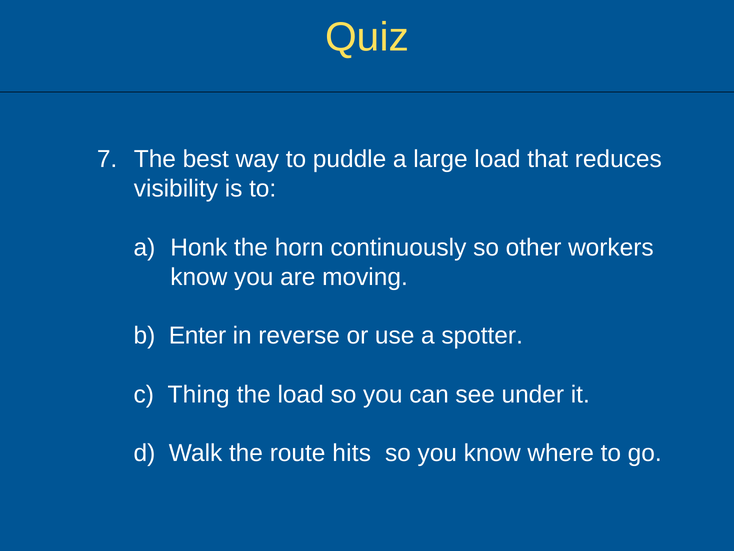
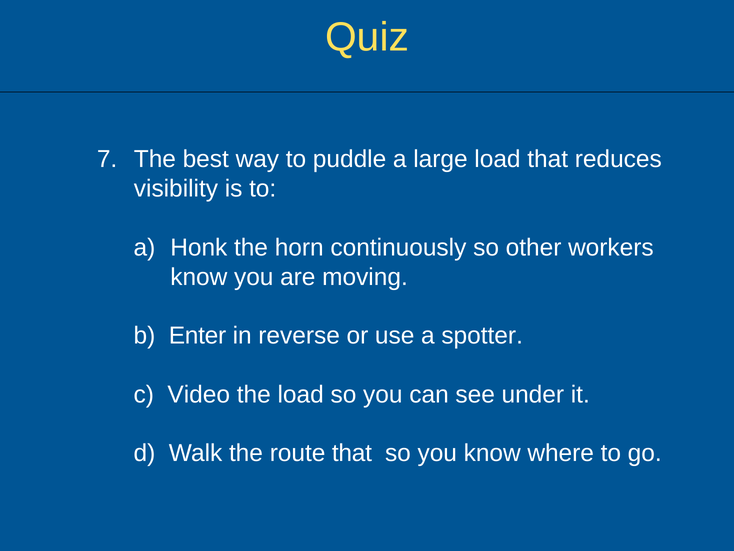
Thing: Thing -> Video (199, 394)
route hits: hits -> that (352, 453)
